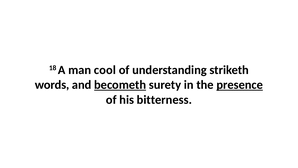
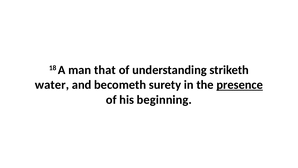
cool: cool -> that (105, 70)
words: words -> water (52, 85)
becometh underline: present -> none (120, 85)
bitterness: bitterness -> beginning (164, 100)
